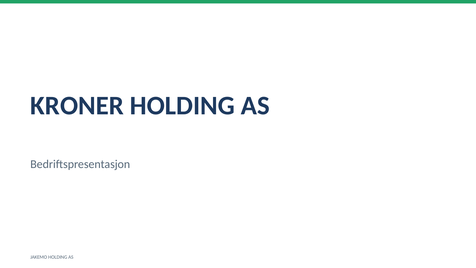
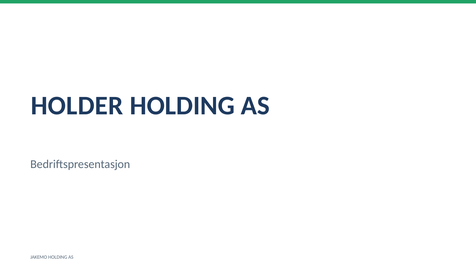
KRONER: KRONER -> HOLDER (77, 106)
